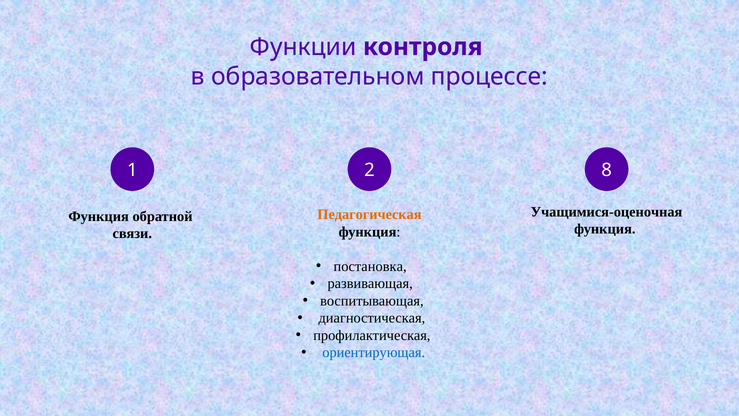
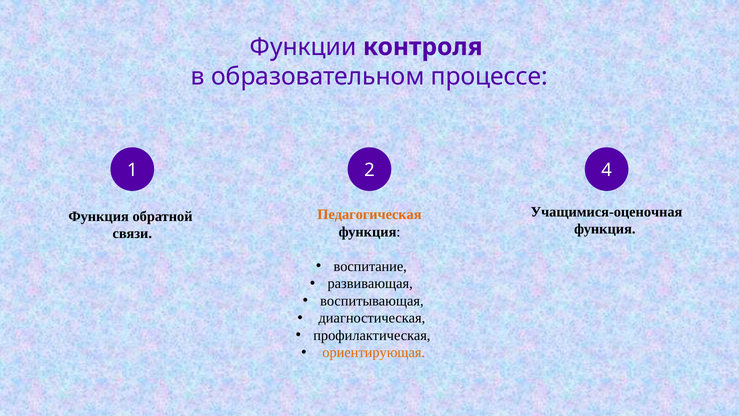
8: 8 -> 4 (607, 170)
постановка: постановка -> воспитание (370, 266)
ориентирующая colour: blue -> orange (374, 352)
